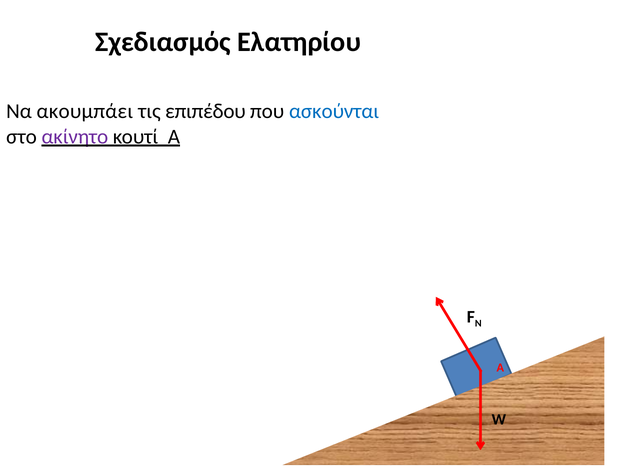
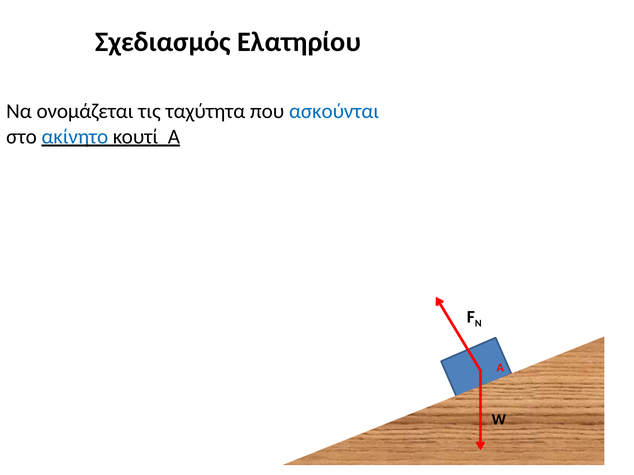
ακουμπάει: ακουμπάει -> ονομάζεται (85, 111)
επιπέδου: επιπέδου -> ταχύτητα (205, 111)
ακίνητο colour: purple -> blue (75, 137)
